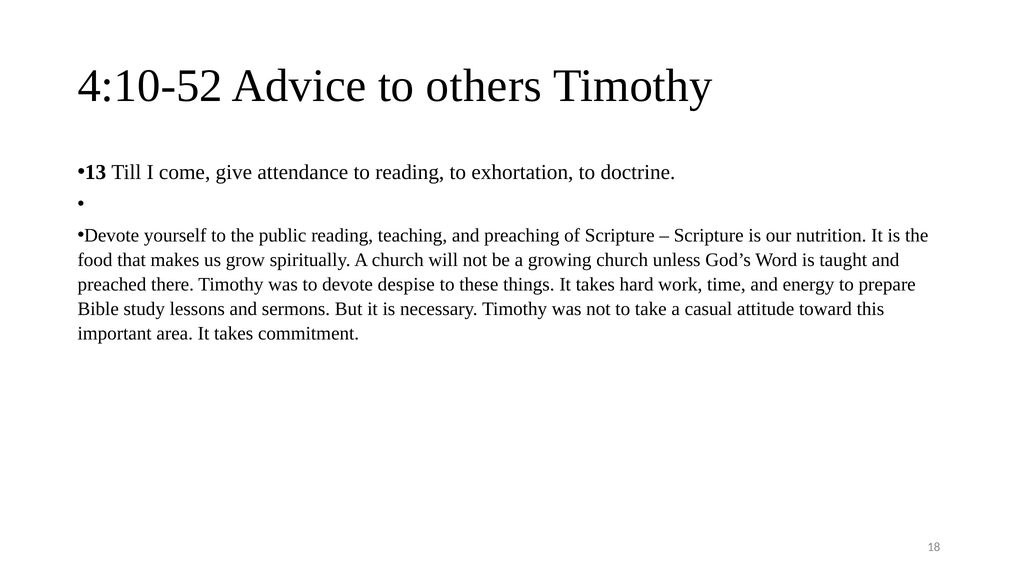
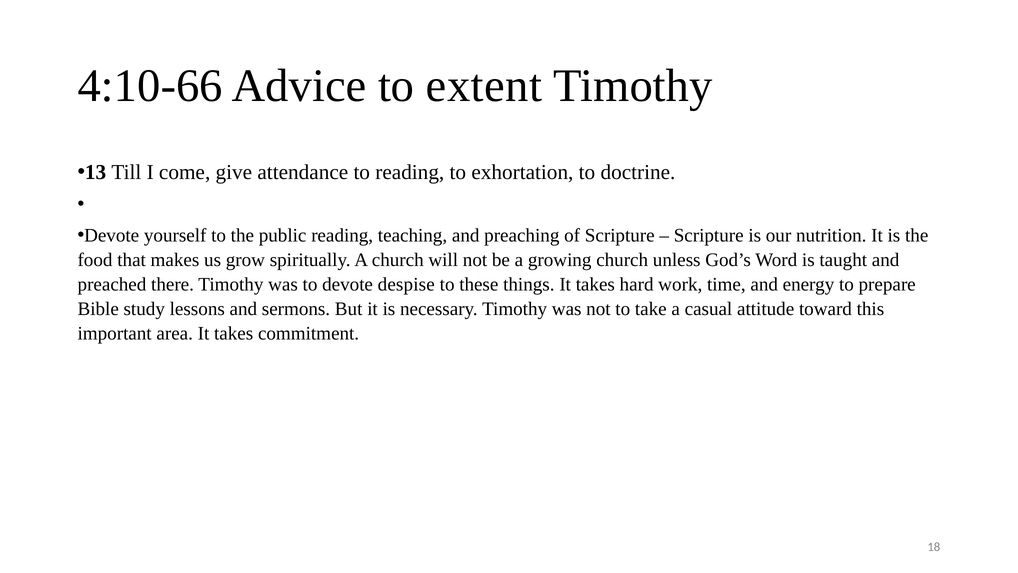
4:10-52: 4:10-52 -> 4:10-66 (150, 86)
others: others -> extent (484, 86)
